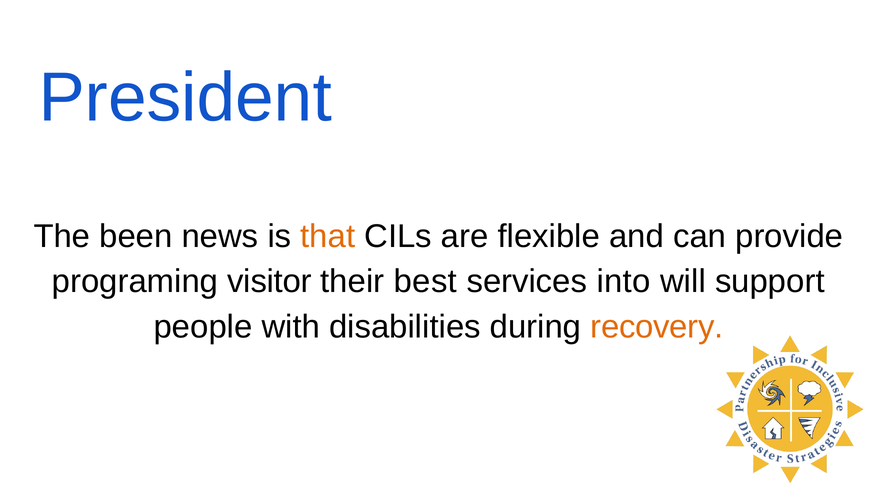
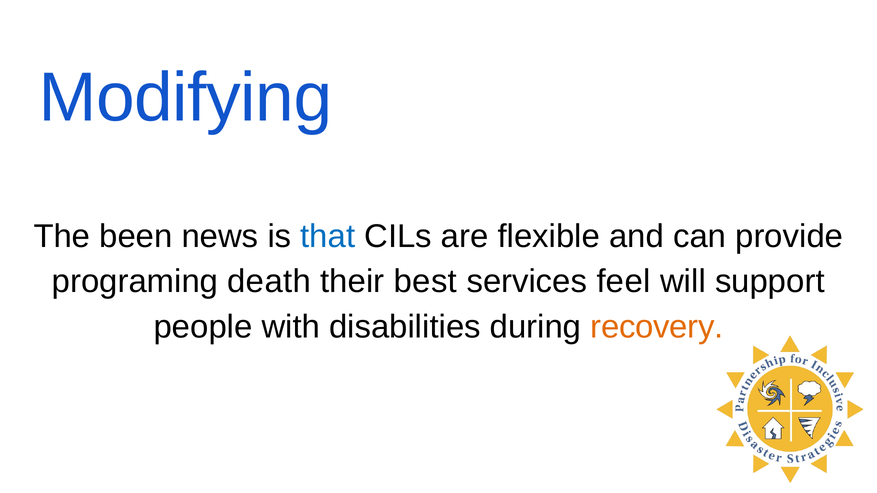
President: President -> Modifying (185, 98)
that colour: orange -> blue (328, 236)
visitor: visitor -> death (269, 282)
into: into -> feel (624, 282)
